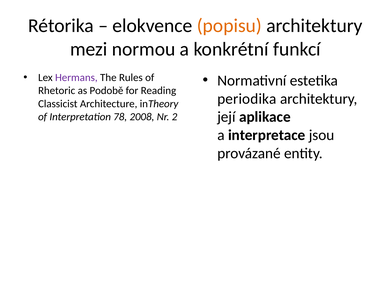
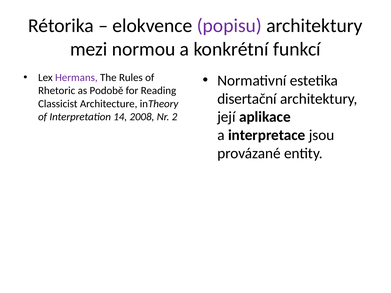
popisu colour: orange -> purple (229, 26)
periodika: periodika -> disertační (247, 99)
78: 78 -> 14 (120, 117)
